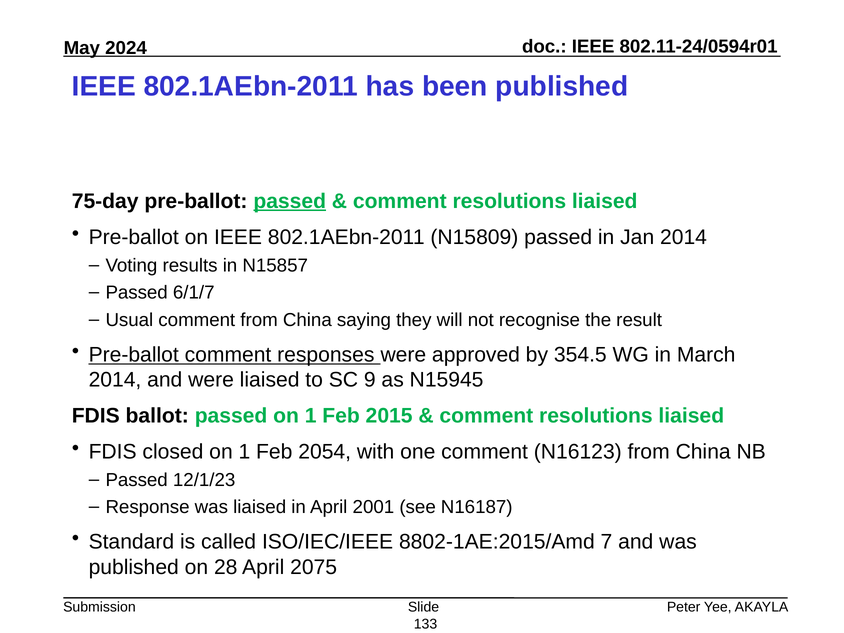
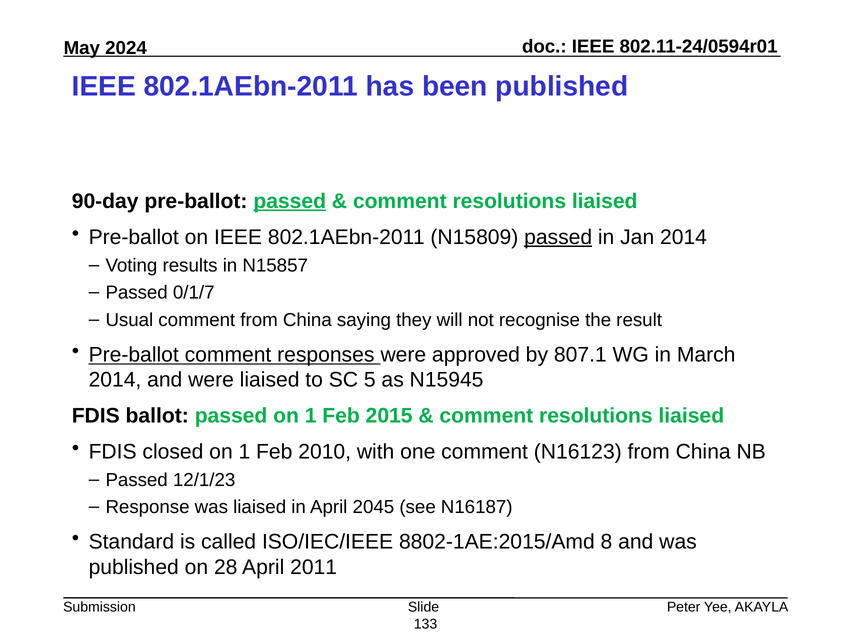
75-day: 75-day -> 90-day (105, 201)
passed underline: none -> present (558, 237)
6/1/7: 6/1/7 -> 0/1/7 (194, 293)
354.5: 354.5 -> 807.1 (580, 355)
9: 9 -> 5 (370, 380)
2054: 2054 -> 2010 (325, 452)
2001: 2001 -> 2045 (373, 507)
7: 7 -> 8 (606, 542)
2075: 2075 -> 2011 (314, 567)
